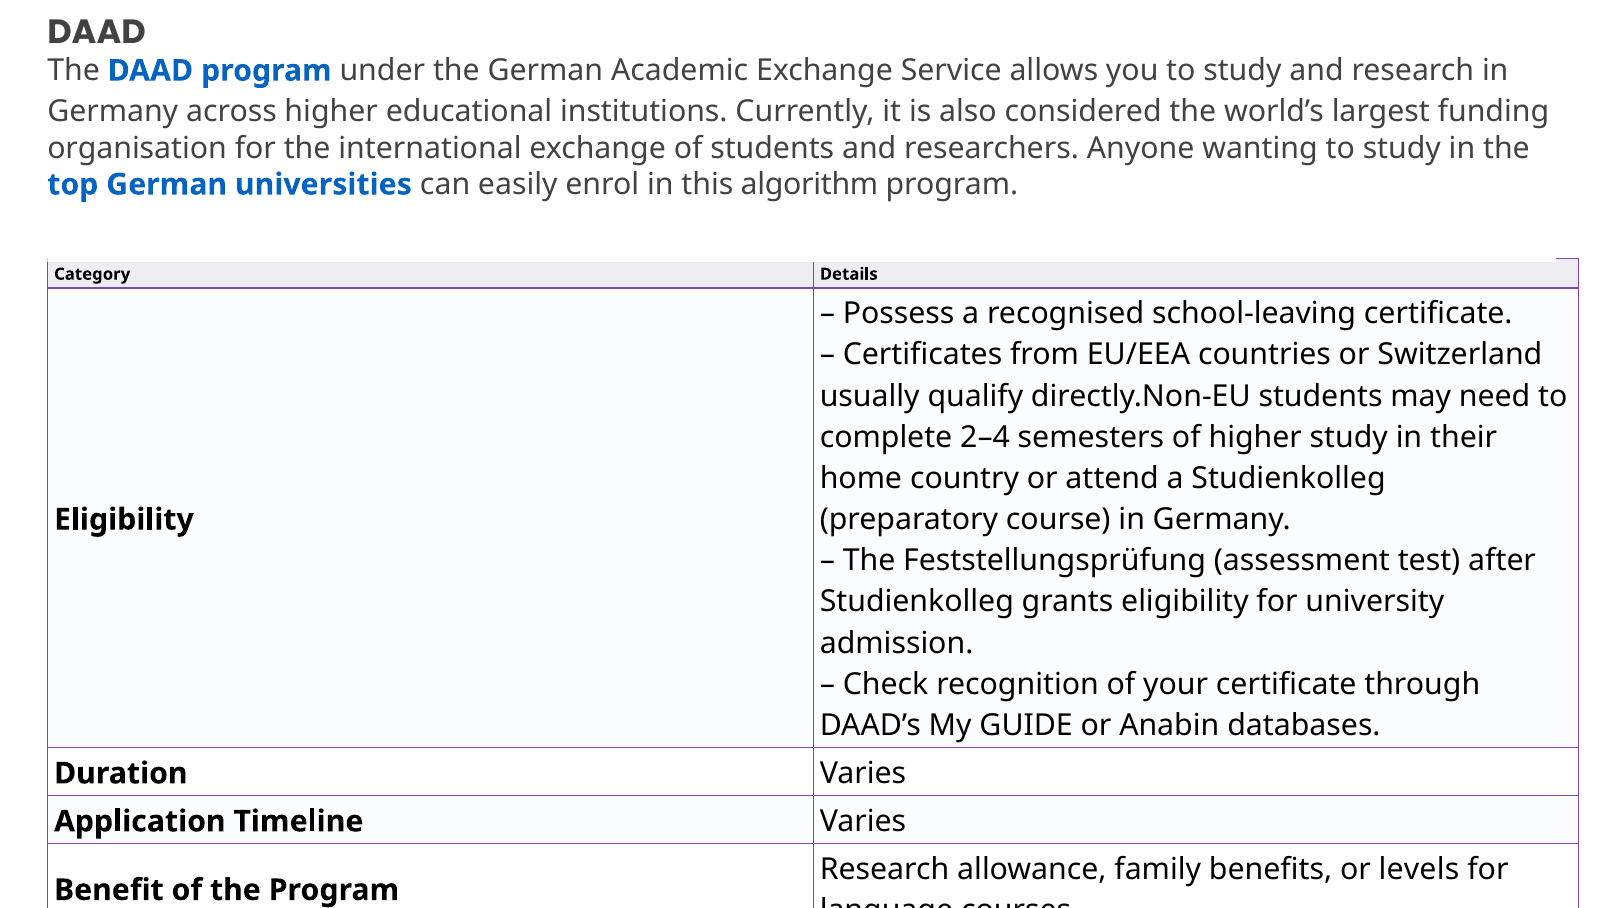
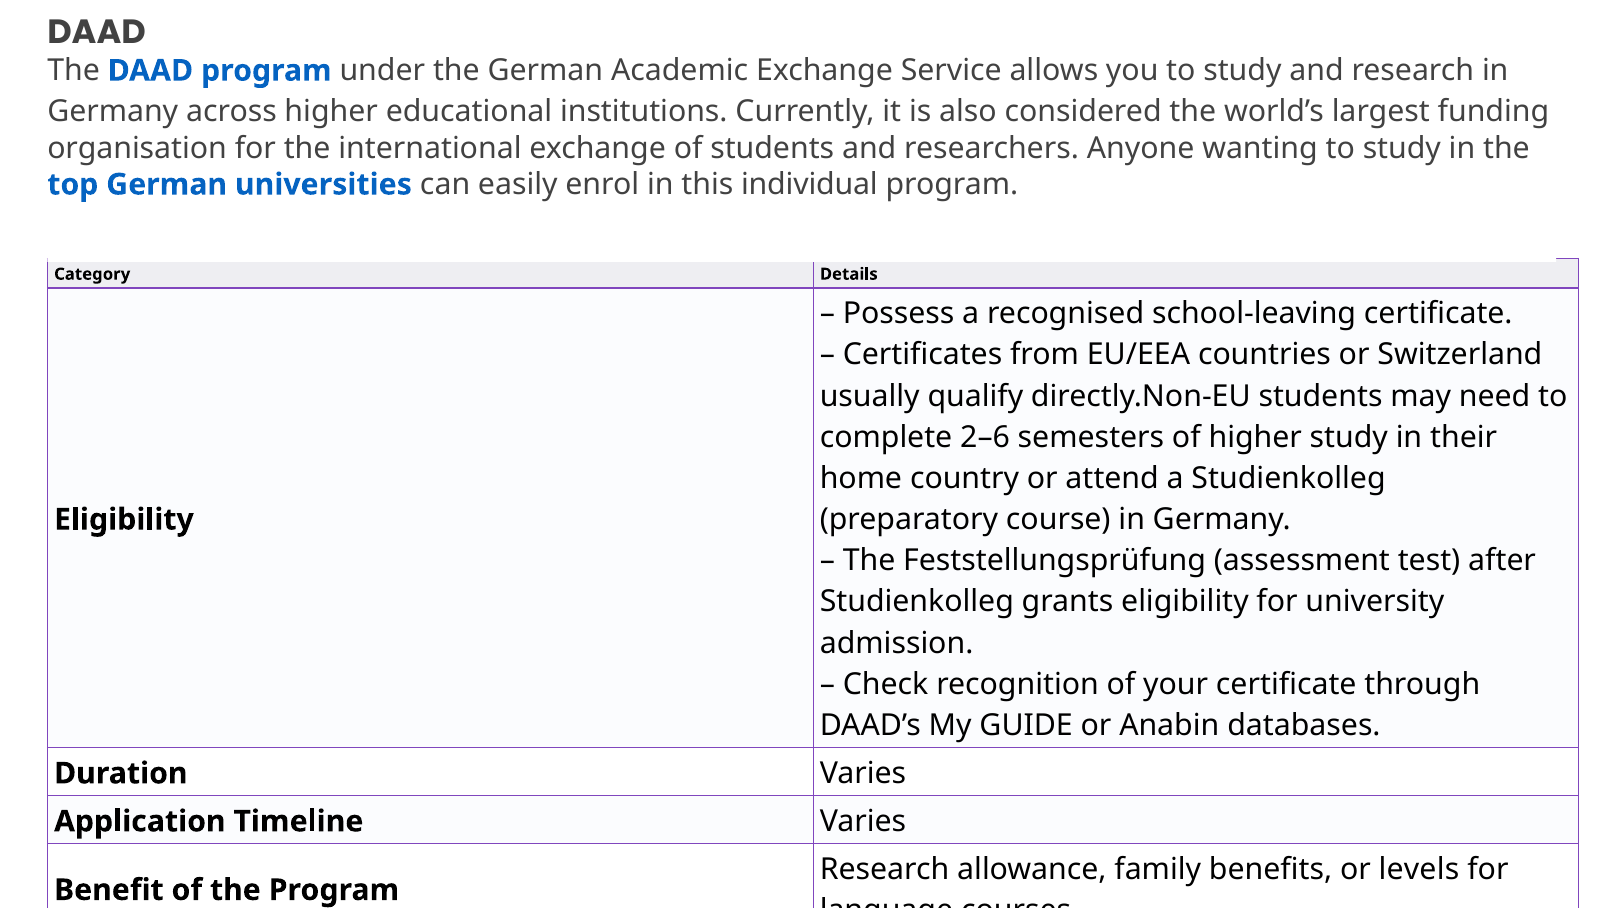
algorithm: algorithm -> individual (809, 185)
2–4: 2–4 -> 2–6 (985, 437)
